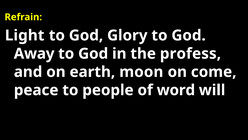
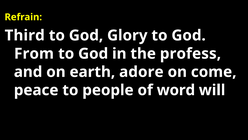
Light: Light -> Third (25, 35)
Away: Away -> From (34, 53)
moon: moon -> adore (141, 72)
